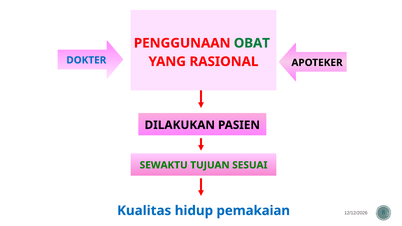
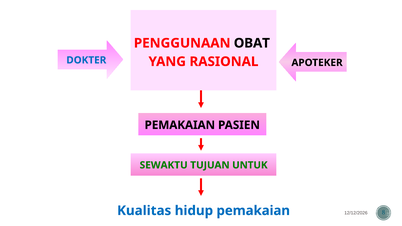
OBAT colour: green -> black (252, 43)
DILAKUKAN: DILAKUKAN -> PEMAKAIAN (180, 125)
SESUAI: SESUAI -> UNTUK (250, 165)
